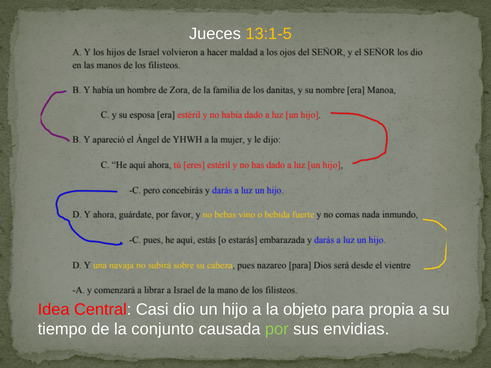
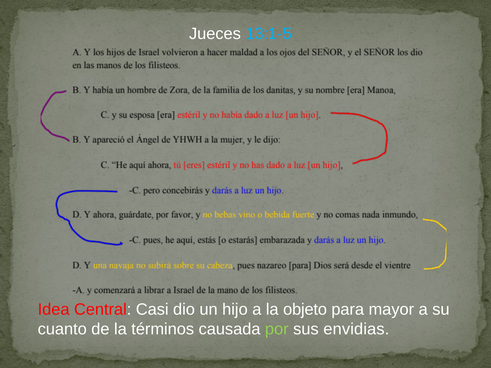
13:1-5 colour: yellow -> light blue (269, 34)
propia: propia -> mayor (391, 310)
tiempo: tiempo -> cuanto (62, 329)
conjunto: conjunto -> términos (163, 329)
